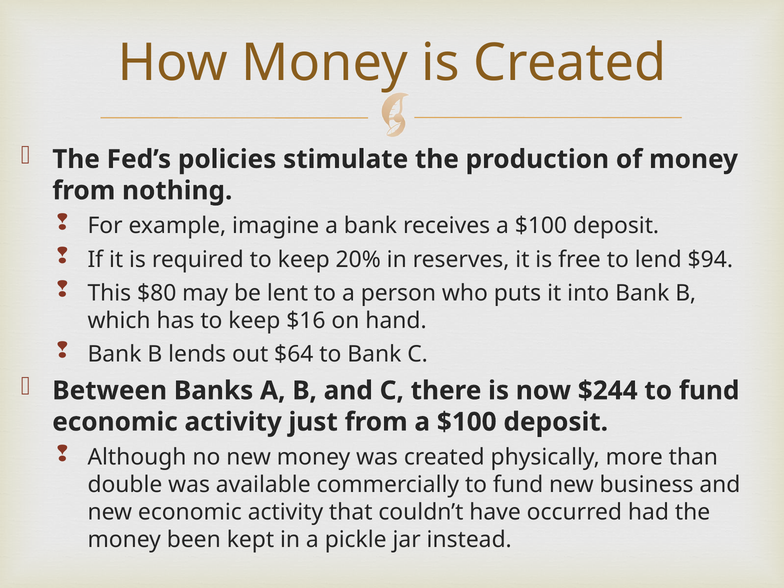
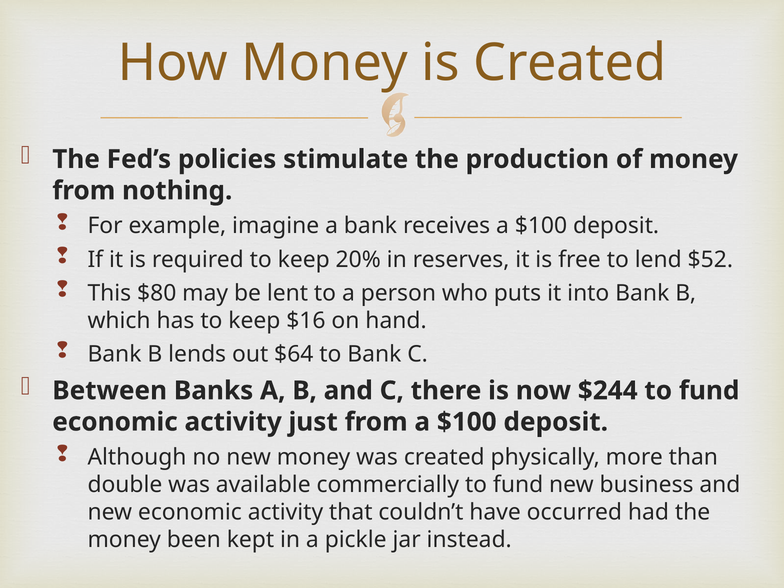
$94: $94 -> $52 (710, 259)
